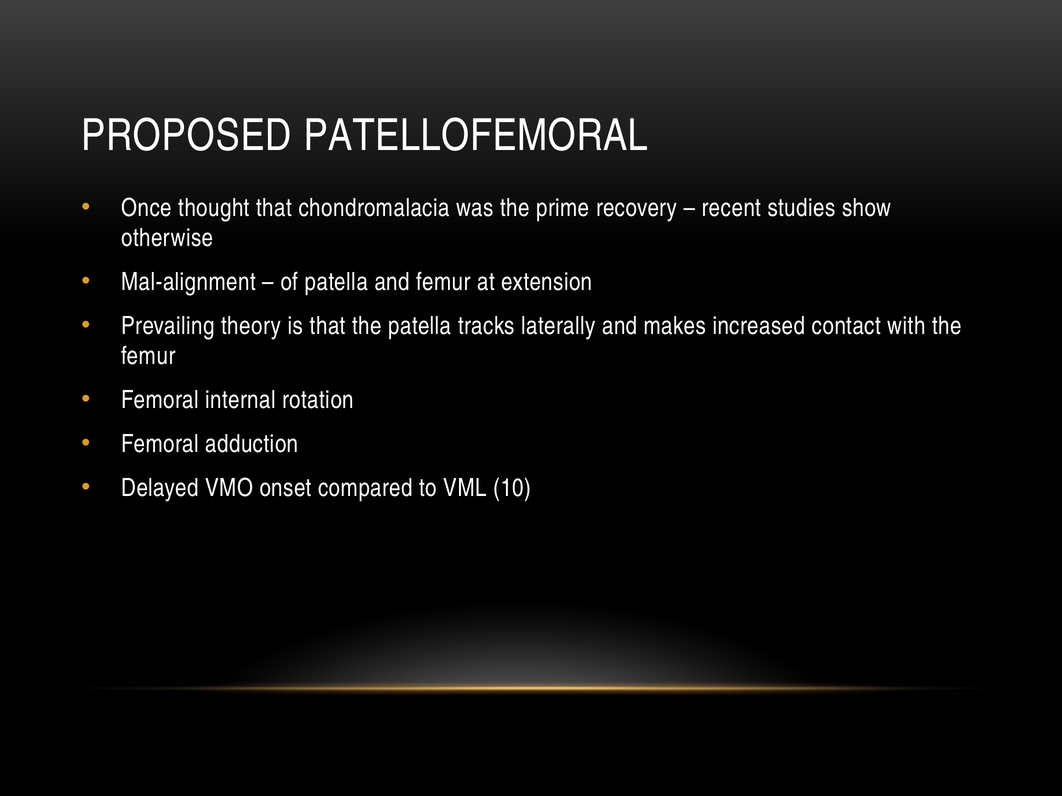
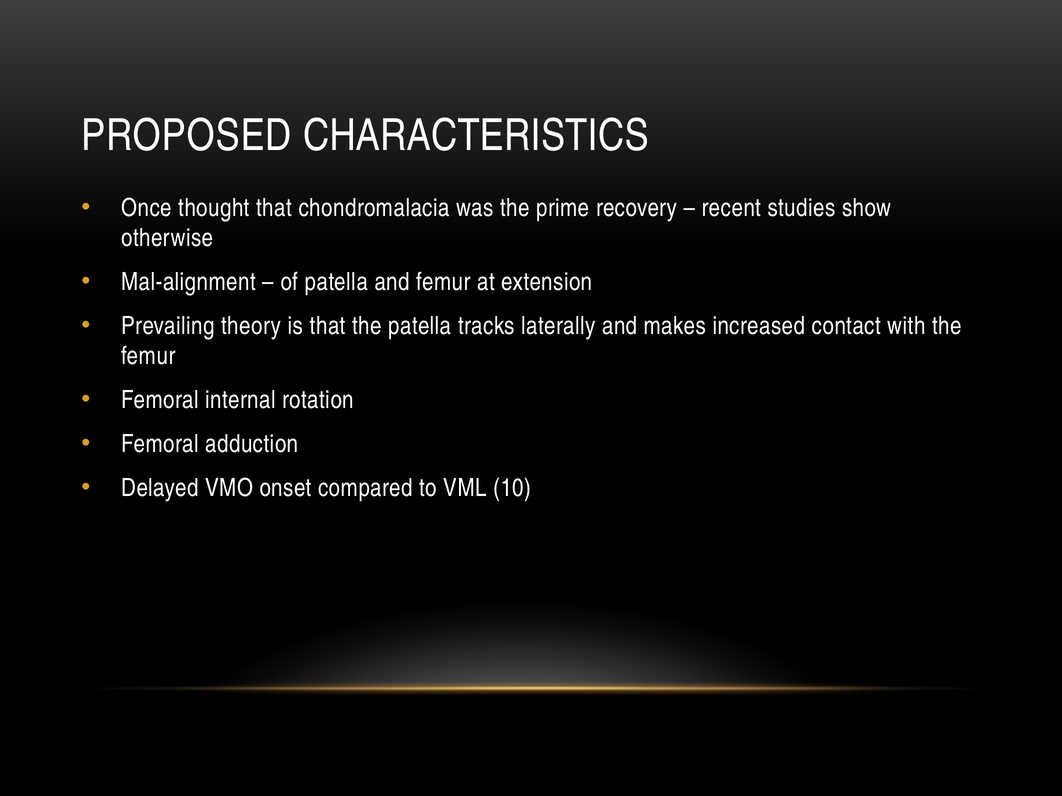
PATELLOFEMORAL: PATELLOFEMORAL -> CHARACTERISTICS (476, 136)
